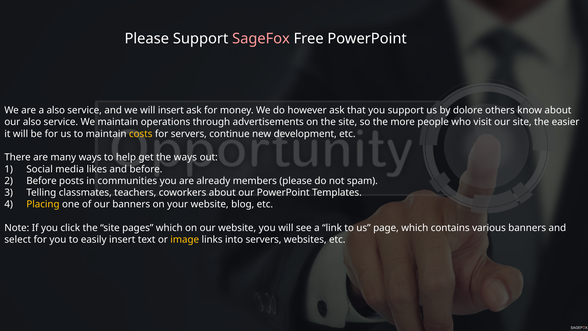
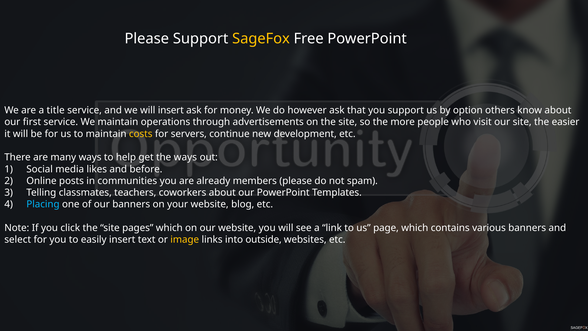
SageFox colour: pink -> yellow (261, 39)
a also: also -> title (56, 110)
dolore: dolore -> option (468, 110)
our also: also -> first (32, 122)
Before: Before -> Online (41, 181)
Placing colour: yellow -> light blue (43, 204)
into servers: servers -> outside (264, 240)
